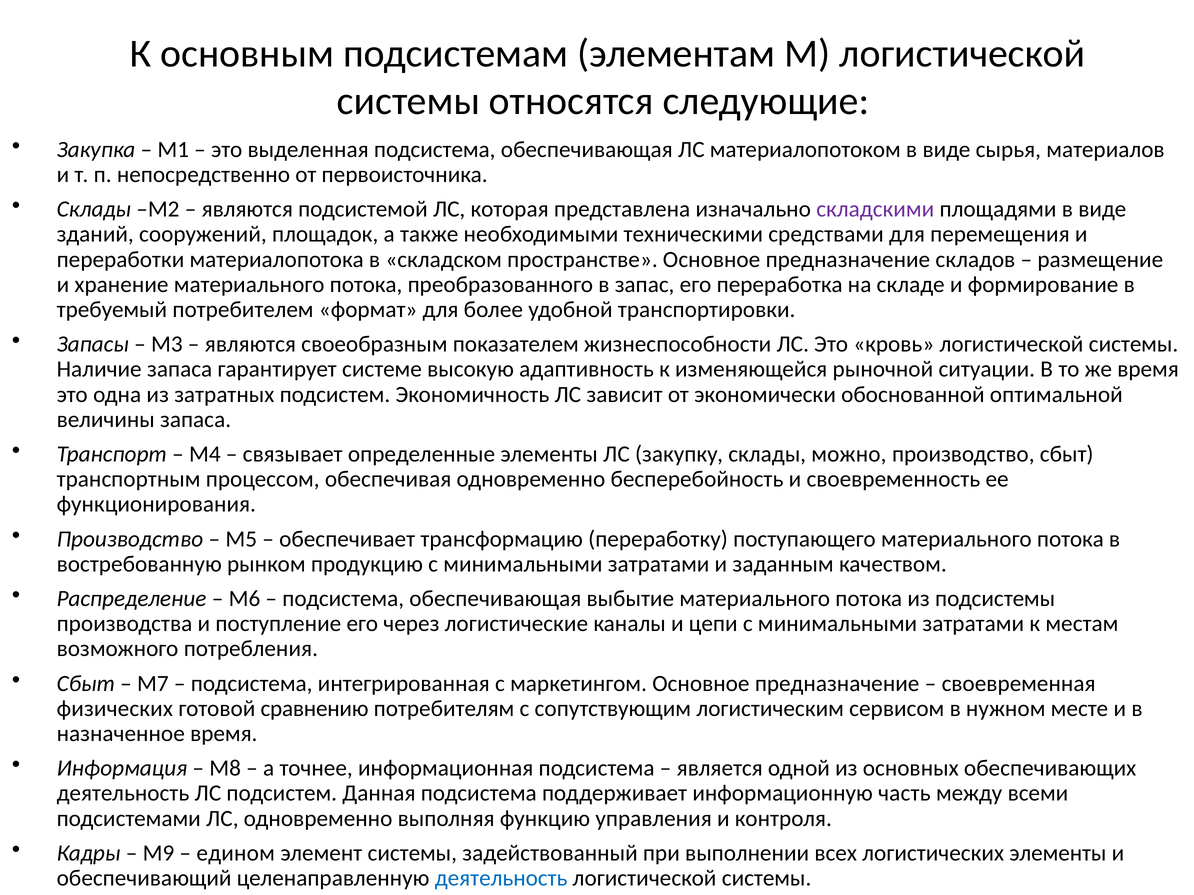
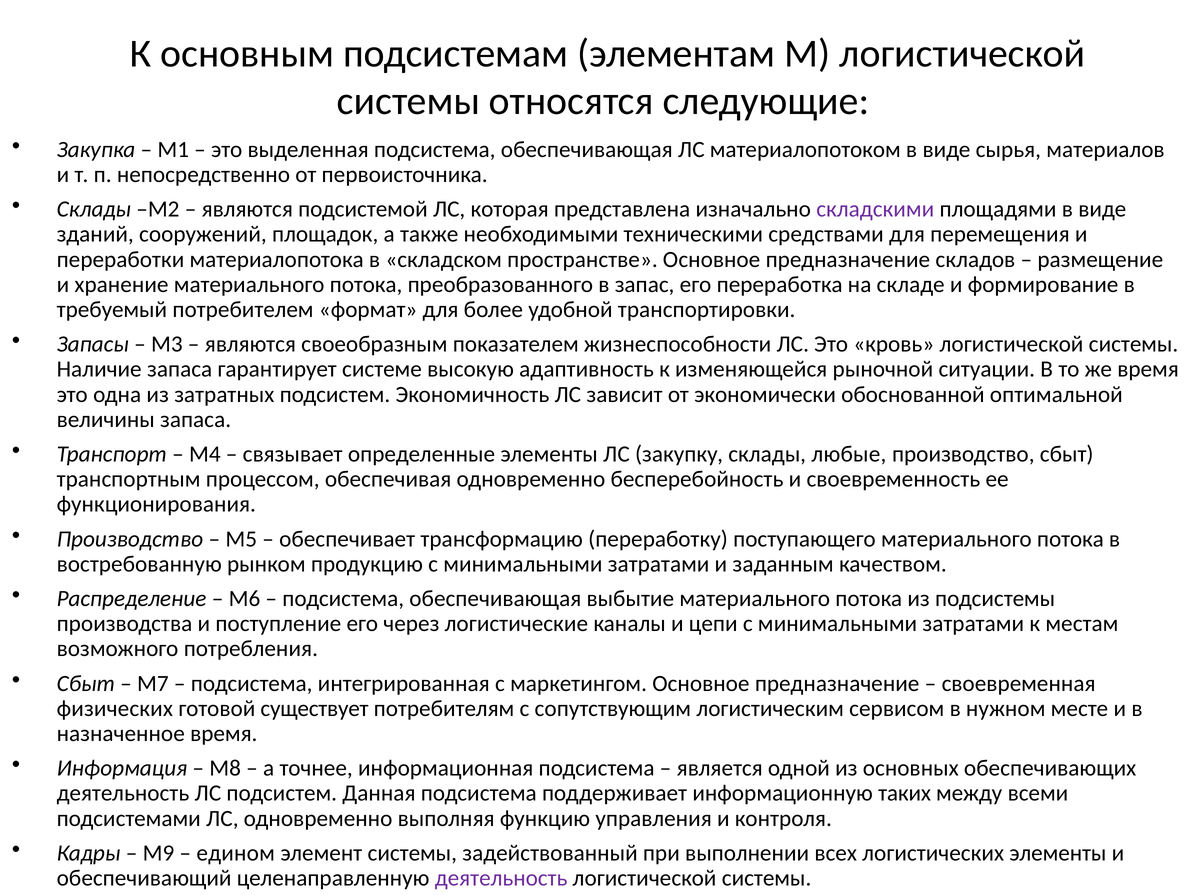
можно: можно -> любые (849, 454)
сравнению: сравнению -> существует (315, 709)
часть: часть -> таких (905, 794)
деятельность colour: blue -> purple (501, 879)
